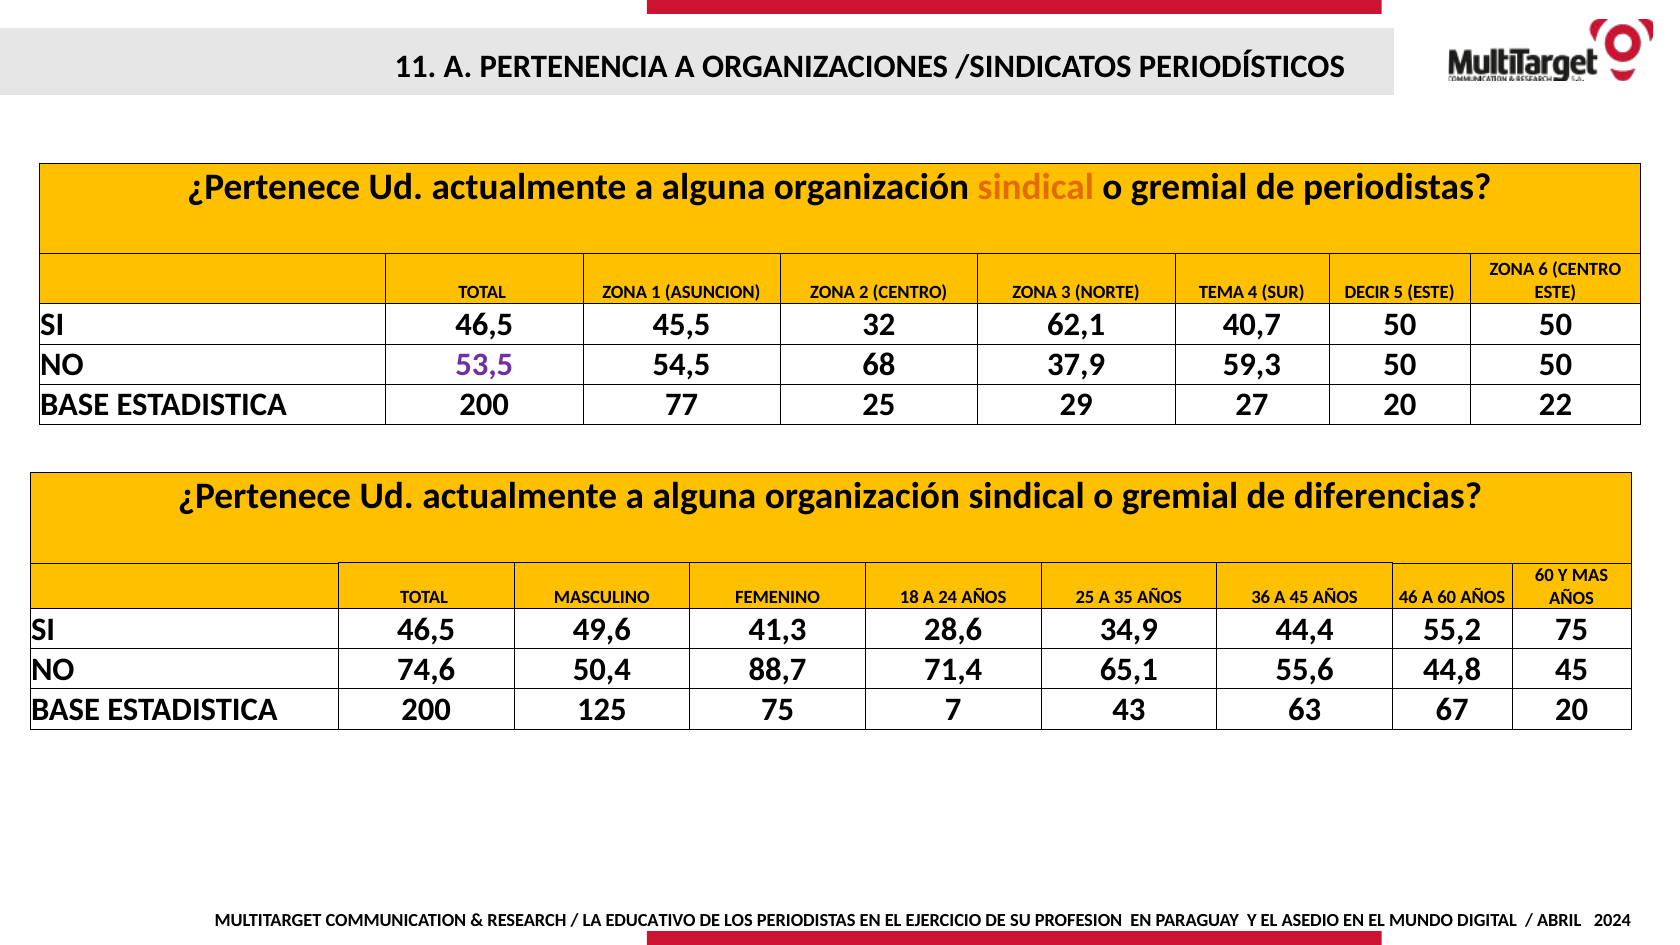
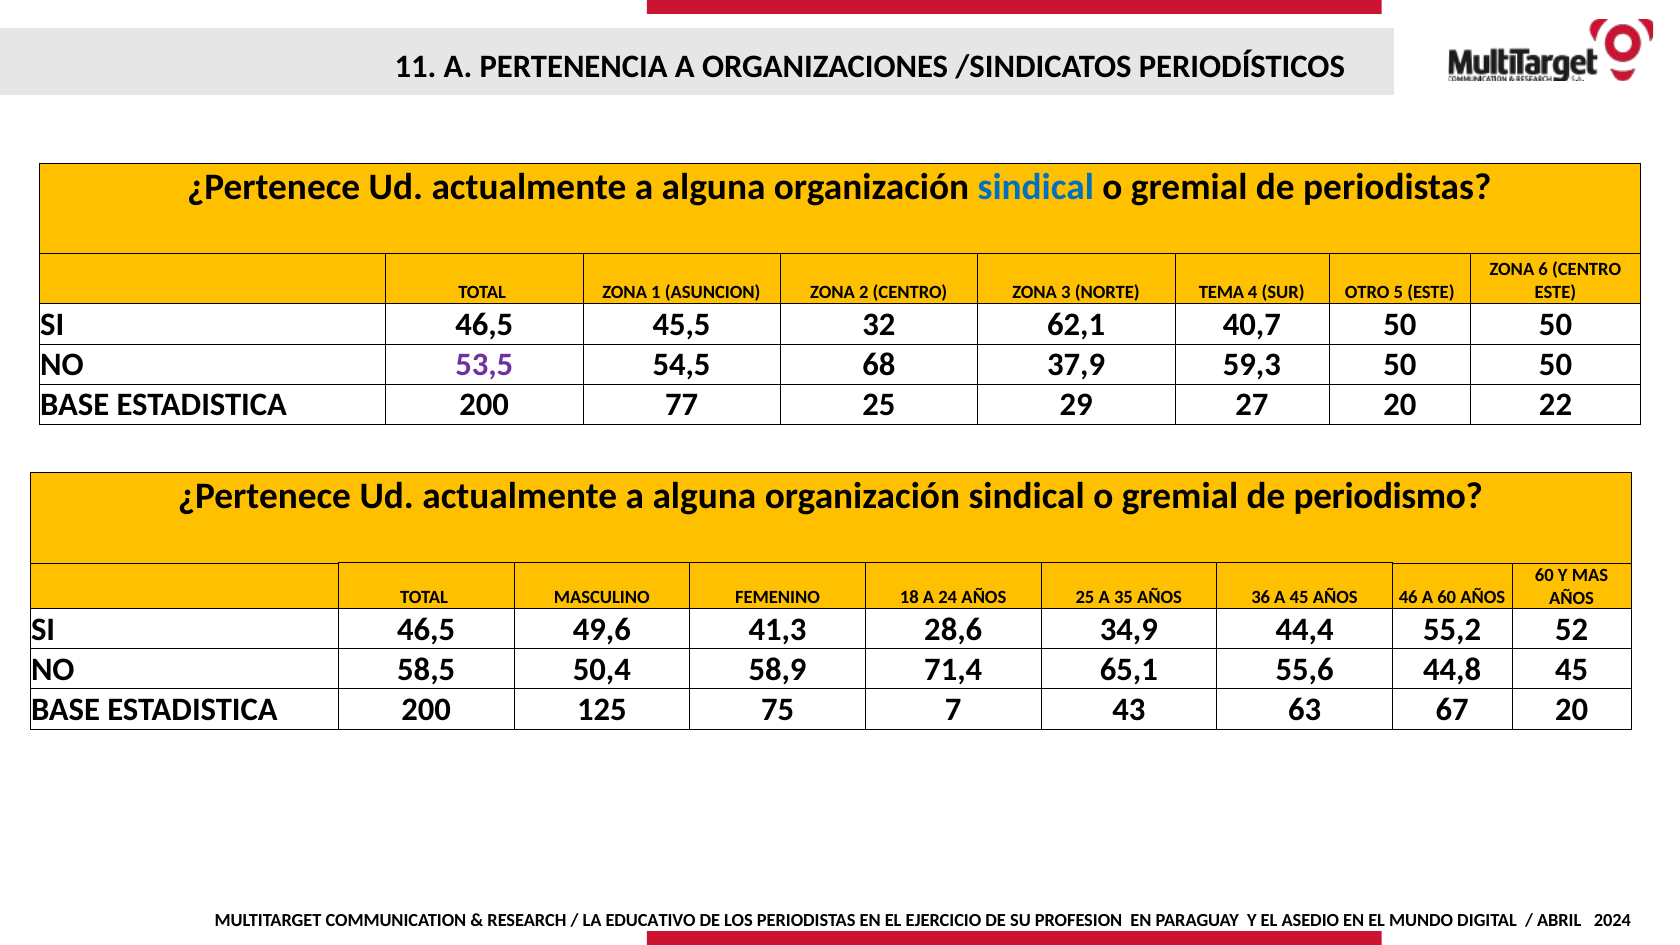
sindical colour: orange -> blue (1036, 187)
DECIR: DECIR -> OTRO (1367, 293)
diferencias: diferencias -> periodismo (1388, 496)
55,2 75: 75 -> 52 (1572, 630)
74,6: 74,6 -> 58,5 (426, 670)
88,7: 88,7 -> 58,9 (778, 670)
